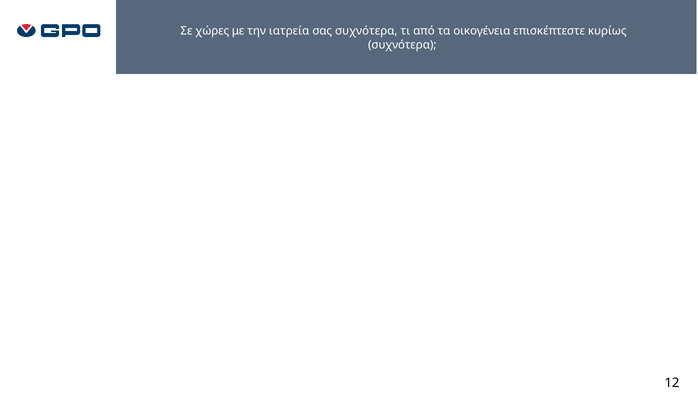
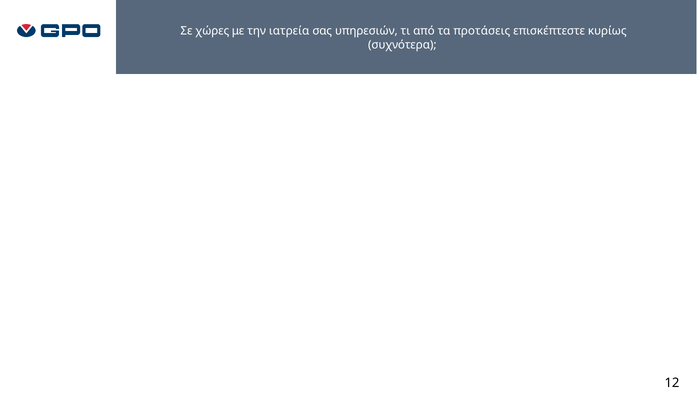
σας συχνότερα: συχνότερα -> υπηρεσιών (366, 31)
οικογένεια: οικογένεια -> προτάσεις (482, 31)
